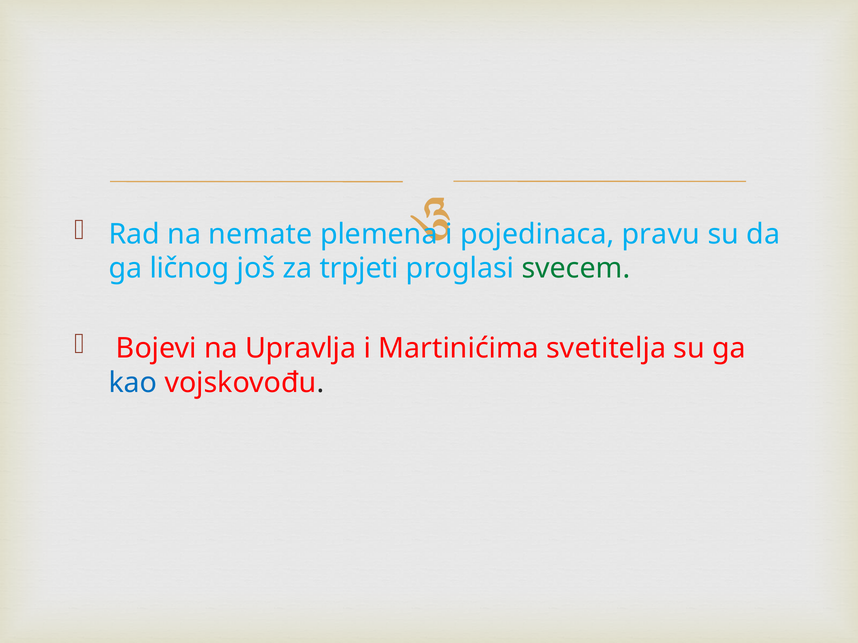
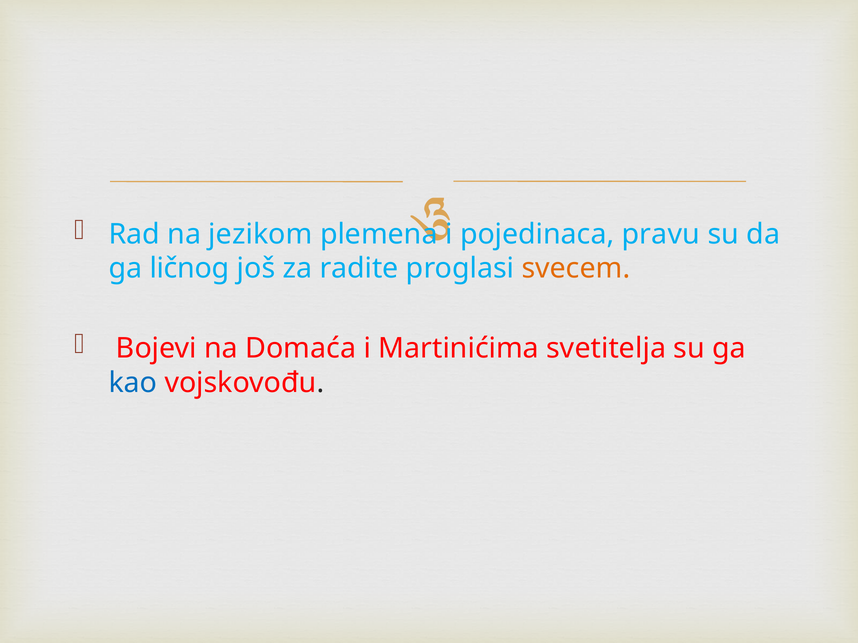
nemate: nemate -> jezikom (261, 234)
trpjeti: trpjeti -> radite (359, 269)
svecem colour: green -> orange (576, 269)
Upravlja: Upravlja -> Domaća (301, 349)
